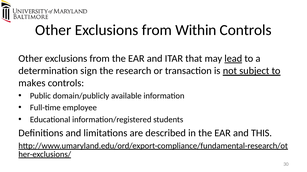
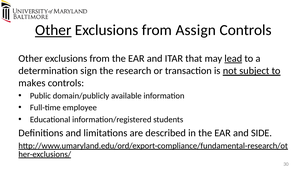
Other underline: none -> present (53, 30)
Within: Within -> Assign (196, 30)
THIS: THIS -> SIDE (261, 133)
